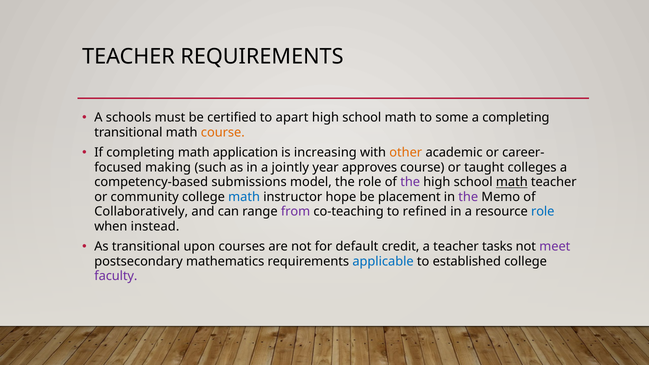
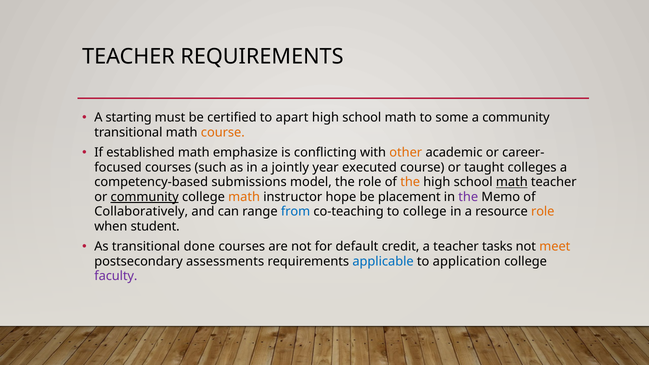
schools: schools -> starting (129, 118)
a completing: completing -> community (516, 118)
If completing: completing -> established (140, 153)
application: application -> emphasize (245, 153)
increasing: increasing -> conflicting (325, 153)
making: making -> courses (168, 167)
approves: approves -> executed (369, 167)
the colour: purple -> orange (410, 182)
community underline: none -> present (145, 197)
math colour: blue -> orange (244, 197)
from colour: purple -> blue (296, 212)
to refined: refined -> college (425, 212)
role colour: blue -> orange (543, 212)
instead: instead -> student (155, 227)
upon: upon -> done (199, 247)
meet colour: purple -> orange (555, 247)
mathematics: mathematics -> assessments (225, 261)
established: established -> application (467, 261)
